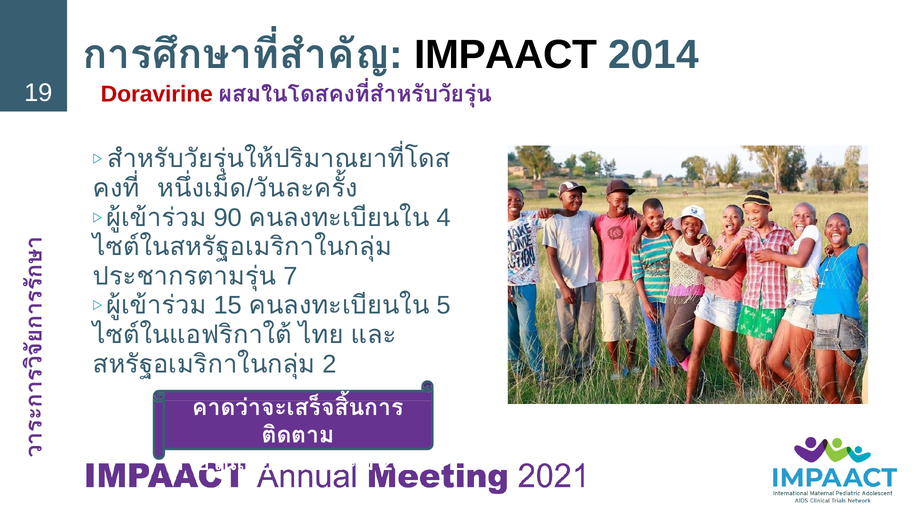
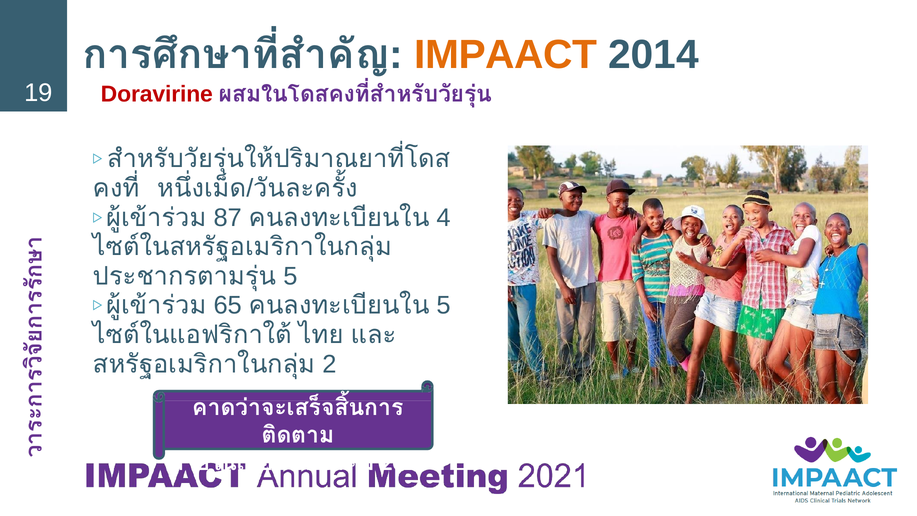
IMPAACT colour: black -> orange (506, 55)
90: 90 -> 87 (228, 218)
7: 7 -> 5 (290, 276)
15: 15 -> 65 (228, 305)
